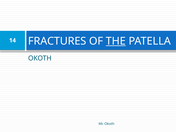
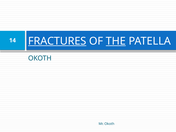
FRACTURES underline: none -> present (57, 41)
